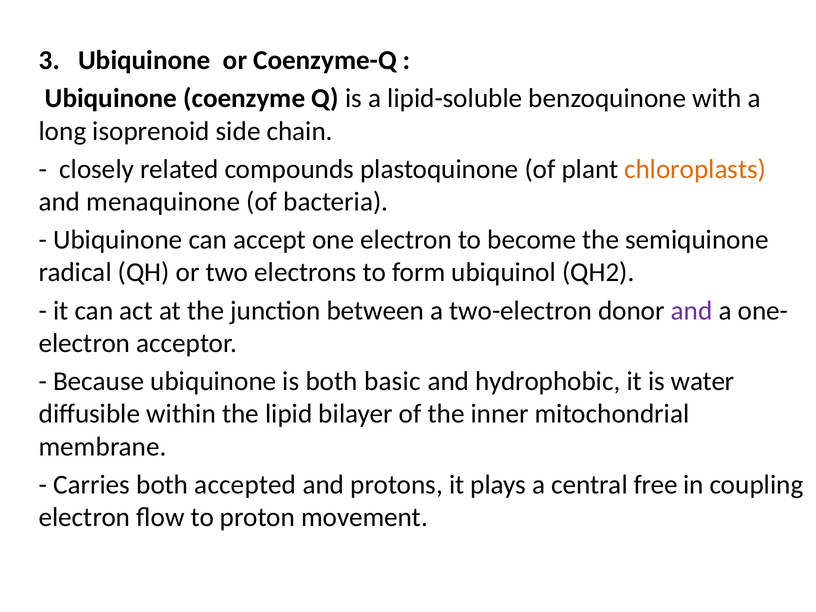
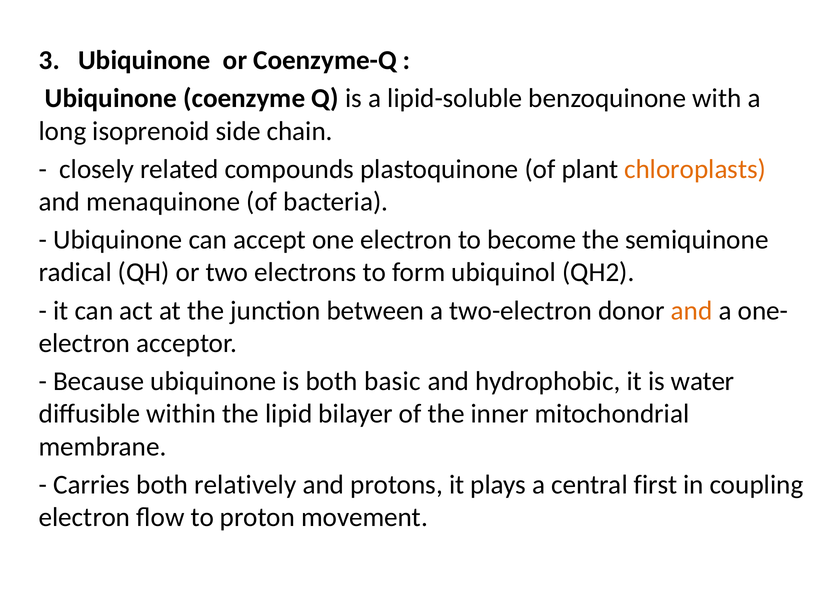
and colour: purple -> orange (692, 311)
accepted: accepted -> relatively (245, 485)
free: free -> first (655, 485)
